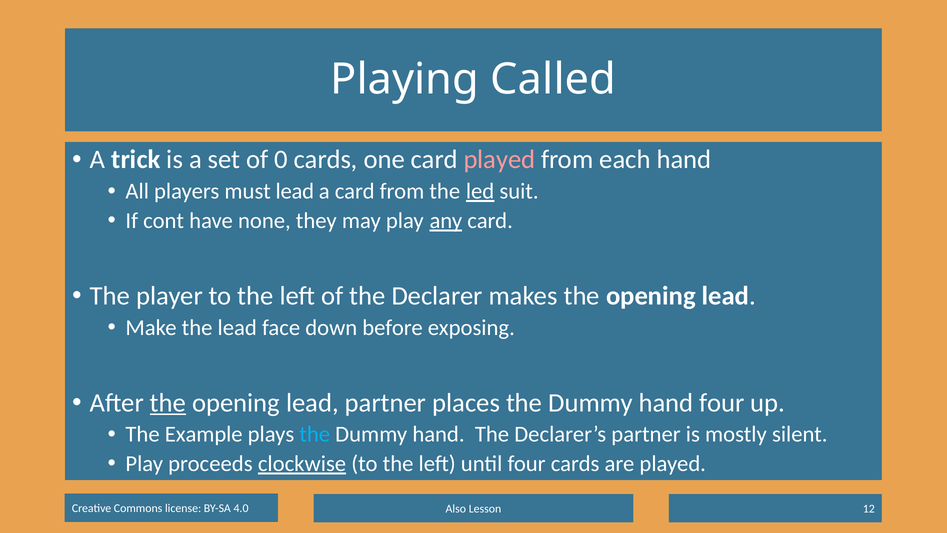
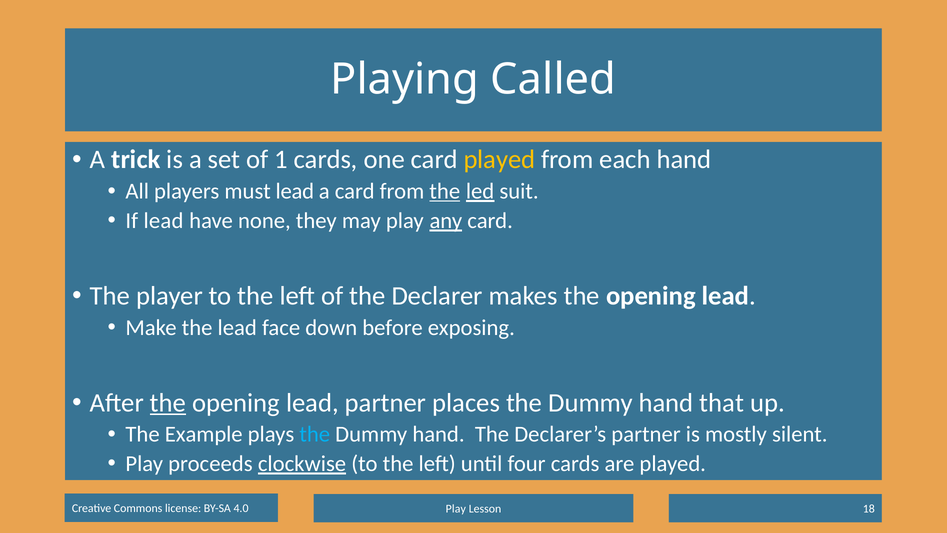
0: 0 -> 1 (281, 160)
played colour: pink -> yellow (499, 160)
the underline: none -> present (445, 191)
If cont: cont -> lead (163, 221)
hand four: four -> that (722, 402)
Also: Also -> Play (456, 509)
12: 12 -> 18 (869, 509)
